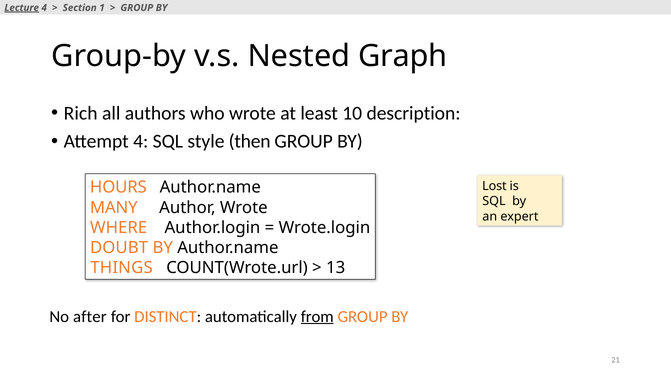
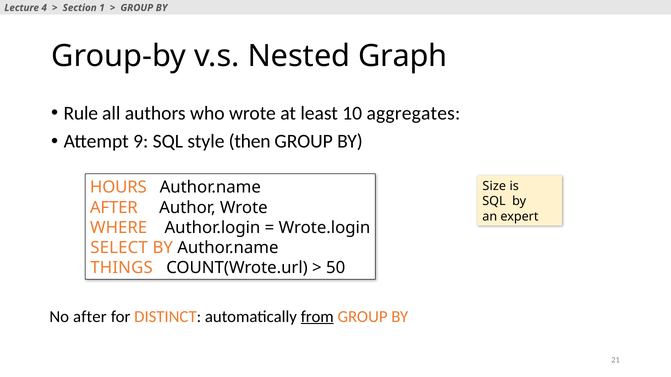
Lecture underline: present -> none (22, 8)
Rich: Rich -> Rule (81, 113)
description: description -> aggregates (413, 113)
Attempt 4: 4 -> 9 (141, 142)
Lost: Lost -> Size (494, 186)
MANY: MANY -> AFTER (114, 208)
DOUBT: DOUBT -> SELECT (119, 248)
13: 13 -> 50 (336, 268)
